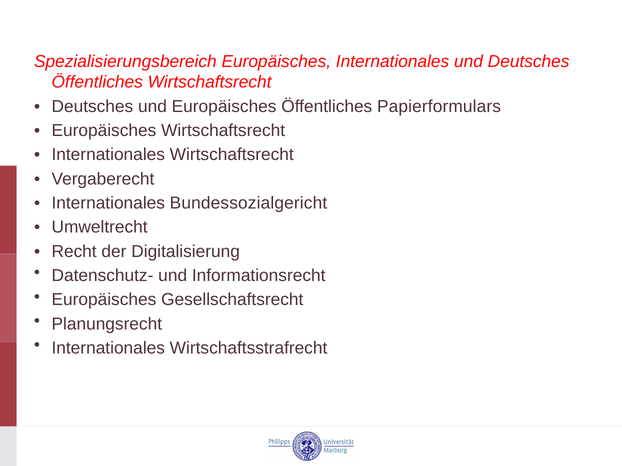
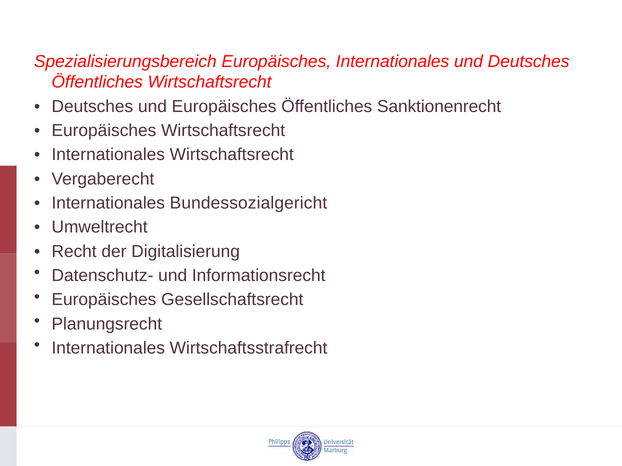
Papierformulars: Papierformulars -> Sanktionenrecht (439, 106)
